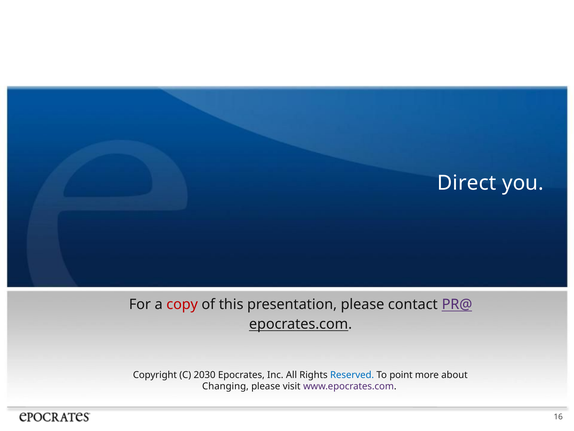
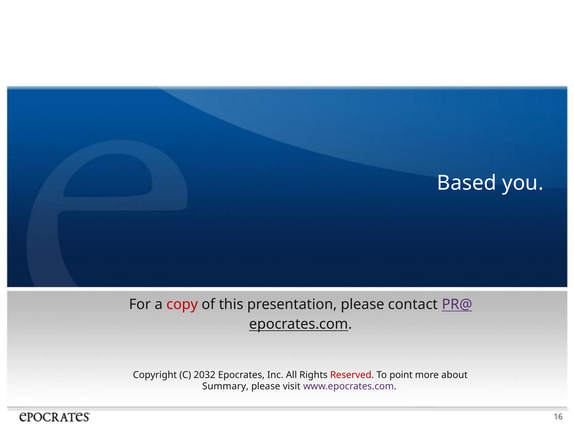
Direct: Direct -> Based (467, 183)
2030: 2030 -> 2032 (205, 374)
Reserved colour: blue -> red (352, 374)
Changing: Changing -> Summary (225, 386)
